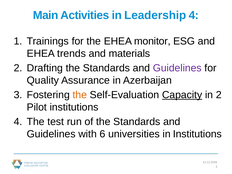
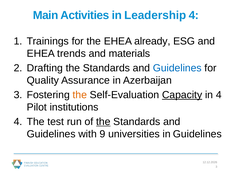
monitor: monitor -> already (152, 41)
Guidelines colour: purple -> blue (177, 68)
in 2: 2 -> 4 (219, 95)
the underline: none -> present (103, 122)
6: 6 -> 9 (102, 134)
in Institutions: Institutions -> Guidelines (197, 134)
